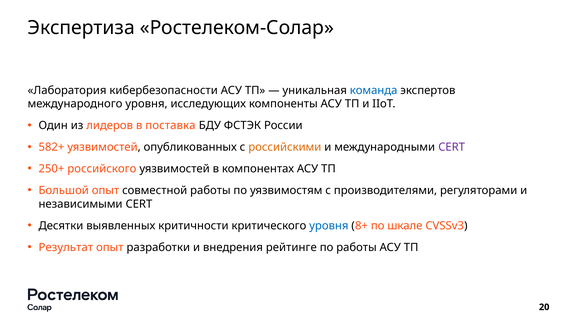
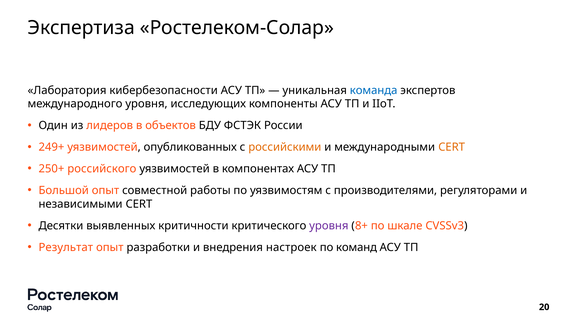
поставка: поставка -> объектов (171, 125)
582+: 582+ -> 249+ (51, 147)
CERT colour: purple -> orange (452, 147)
уровня colour: blue -> purple (329, 226)
рейтинге: рейтинге -> настроек (291, 247)
по работы: работы -> команд (357, 247)
